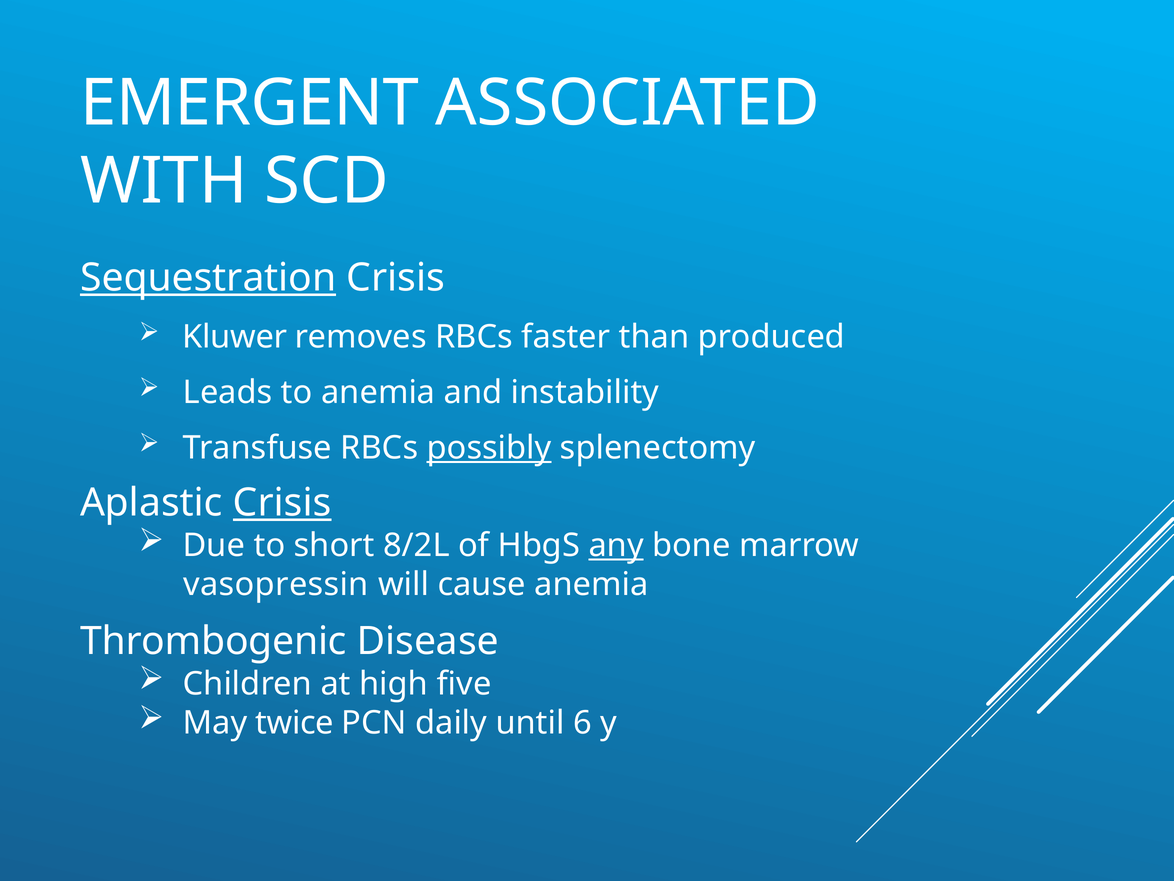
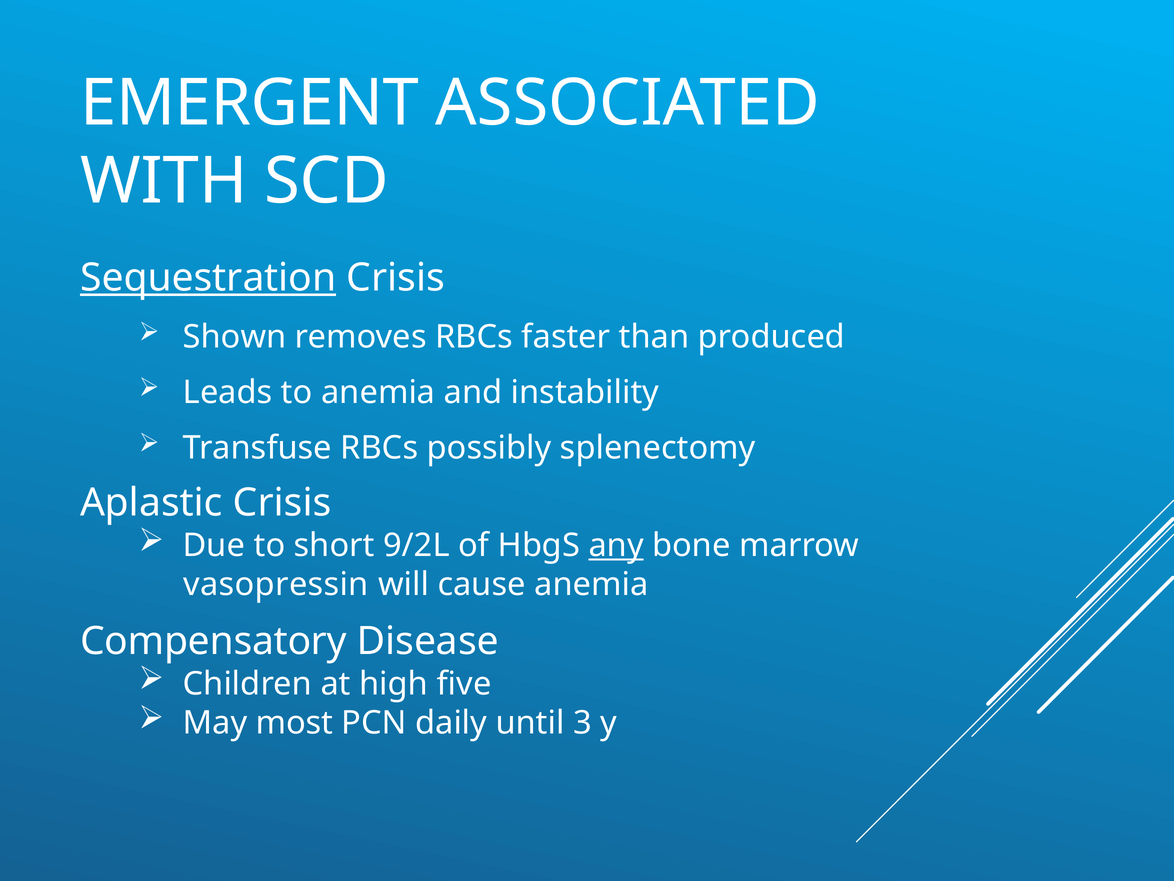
Kluwer: Kluwer -> Shown (235, 337)
possibly underline: present -> none (489, 448)
Crisis underline: present -> none (282, 503)
8/2L: 8/2L -> 9/2L (416, 545)
Thrombogenic: Thrombogenic -> Compensatory (213, 641)
twice: twice -> most (294, 723)
6: 6 -> 3 (582, 723)
